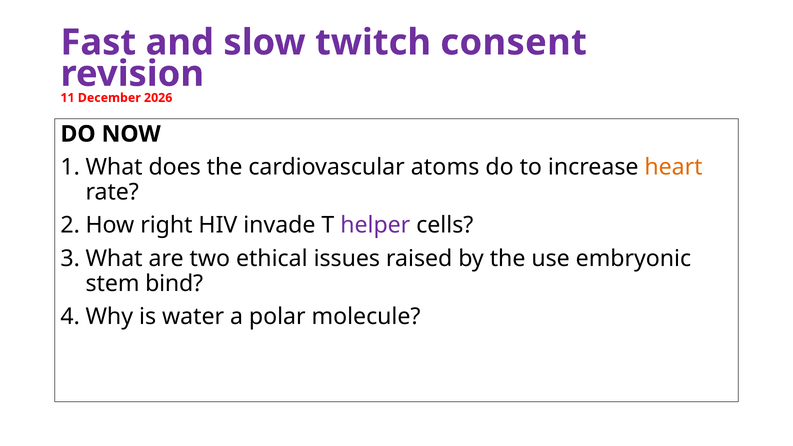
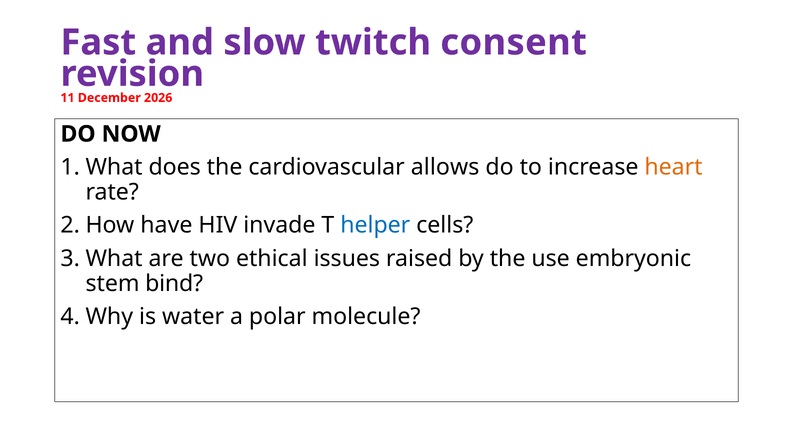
atoms: atoms -> allows (445, 167)
right: right -> have (166, 225)
helper colour: purple -> blue (375, 225)
